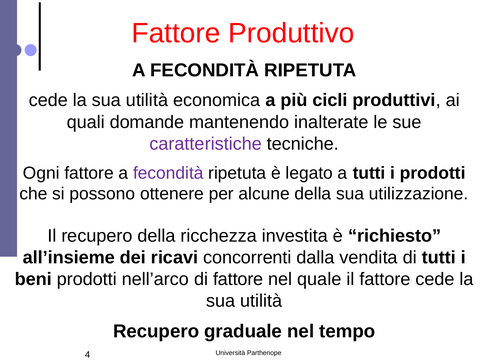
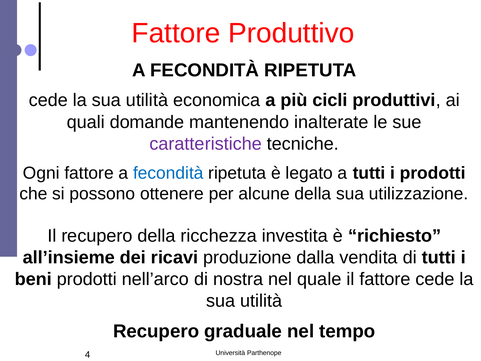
fecondità colour: purple -> blue (168, 173)
concorrenti: concorrenti -> produzione (247, 257)
di fattore: fattore -> nostra (238, 279)
